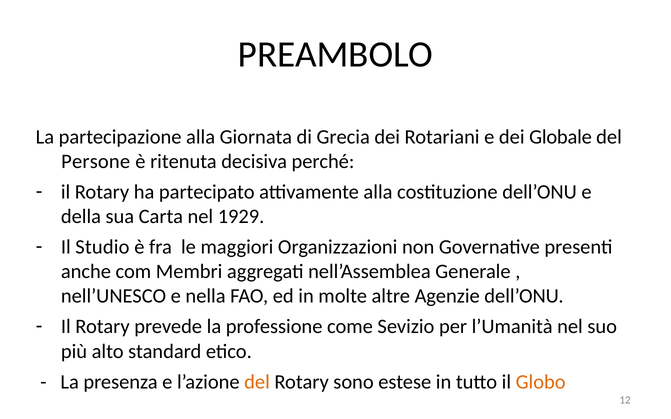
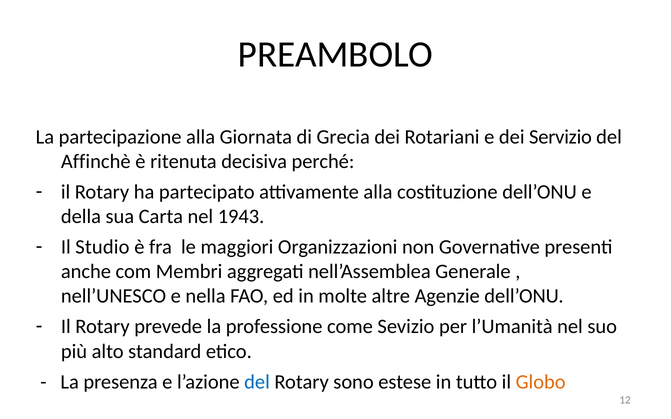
Globale: Globale -> Servizio (561, 137)
Persone: Persone -> Affinchè (96, 162)
1929: 1929 -> 1943 (241, 217)
del colour: orange -> blue (257, 382)
